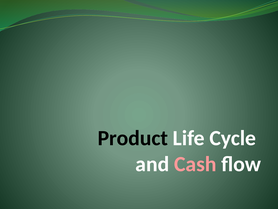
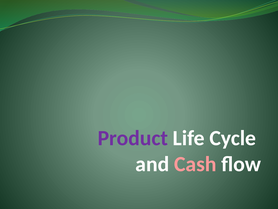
Product colour: black -> purple (133, 138)
